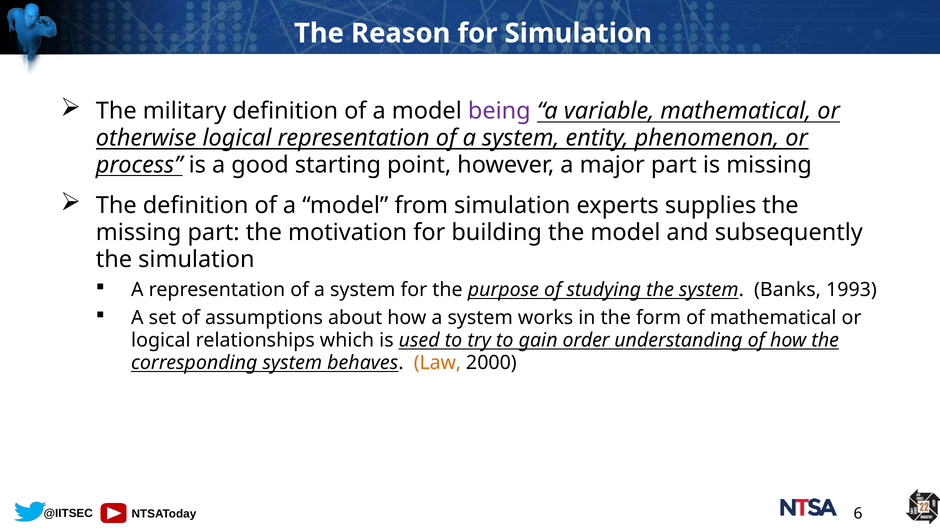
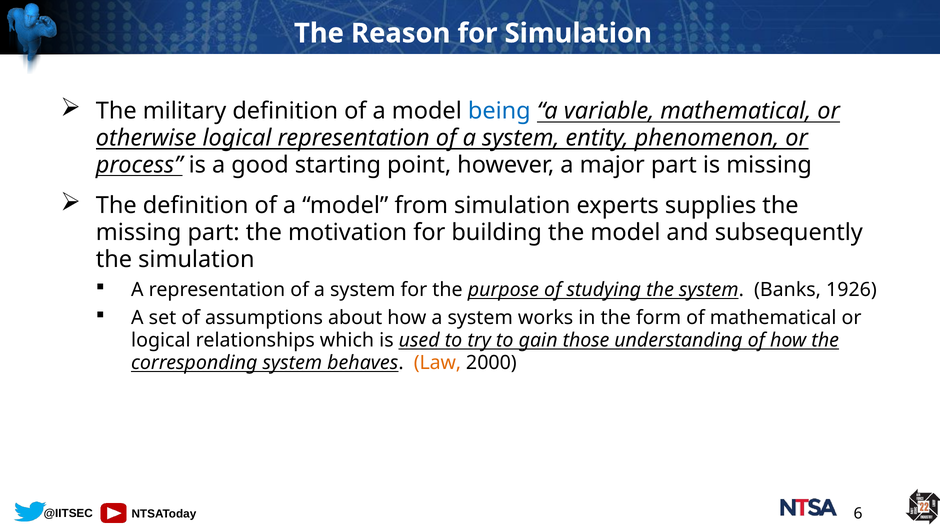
being colour: purple -> blue (499, 111)
1993: 1993 -> 1926 (851, 290)
order: order -> those (586, 340)
